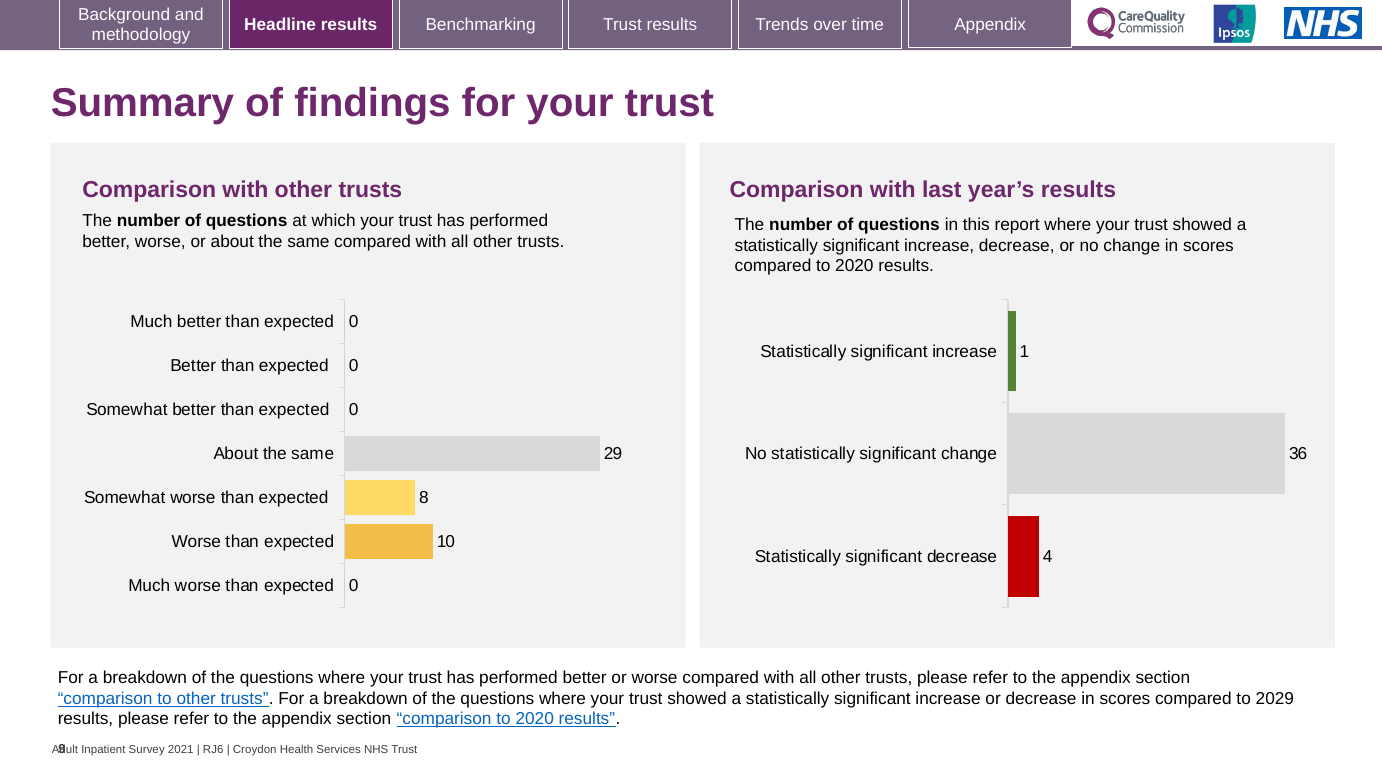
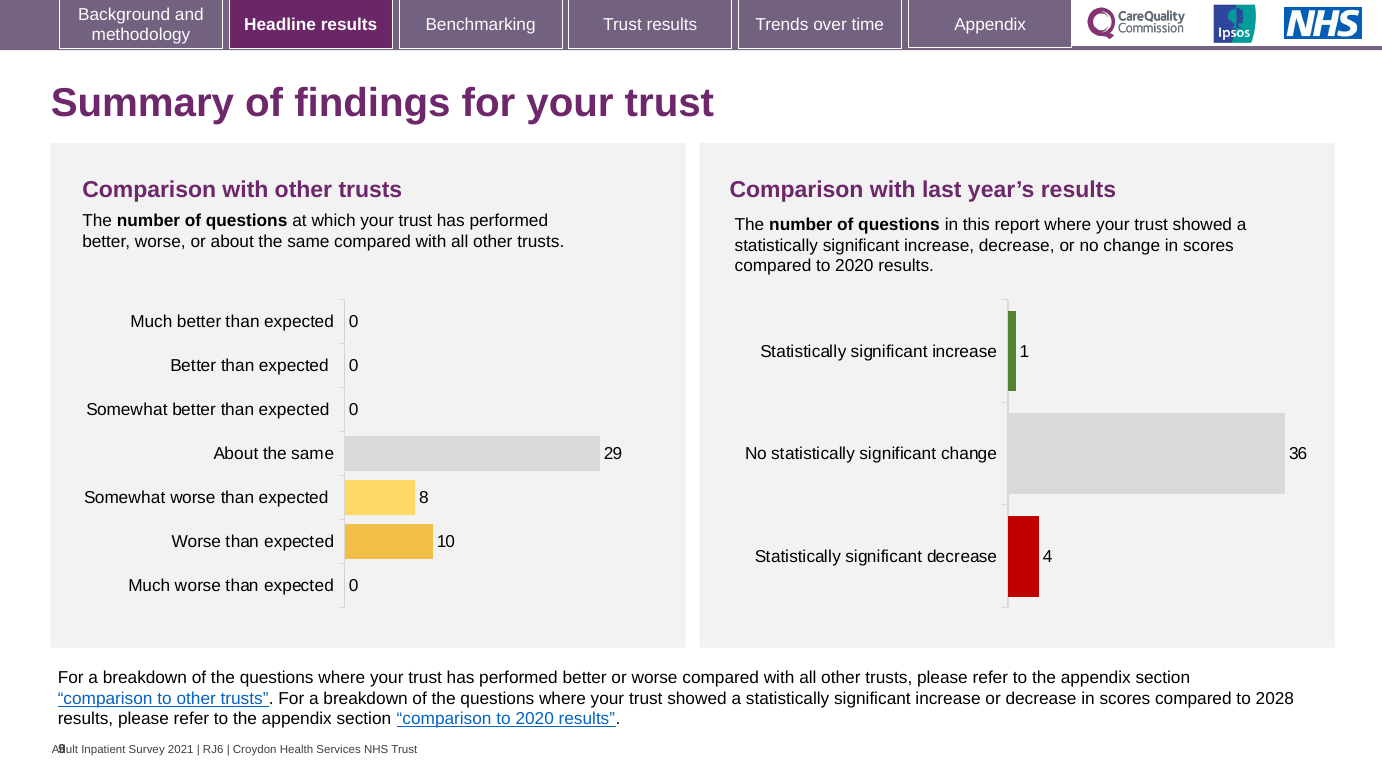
2029: 2029 -> 2028 (1275, 699)
